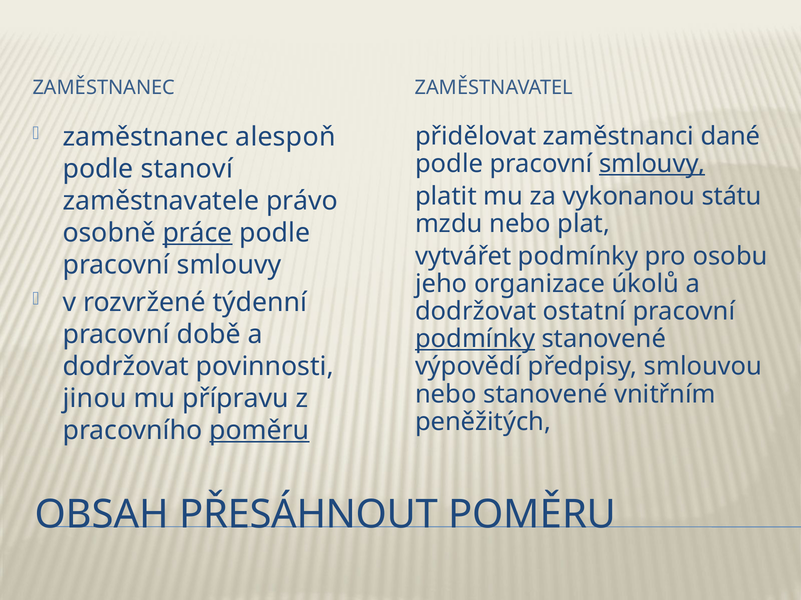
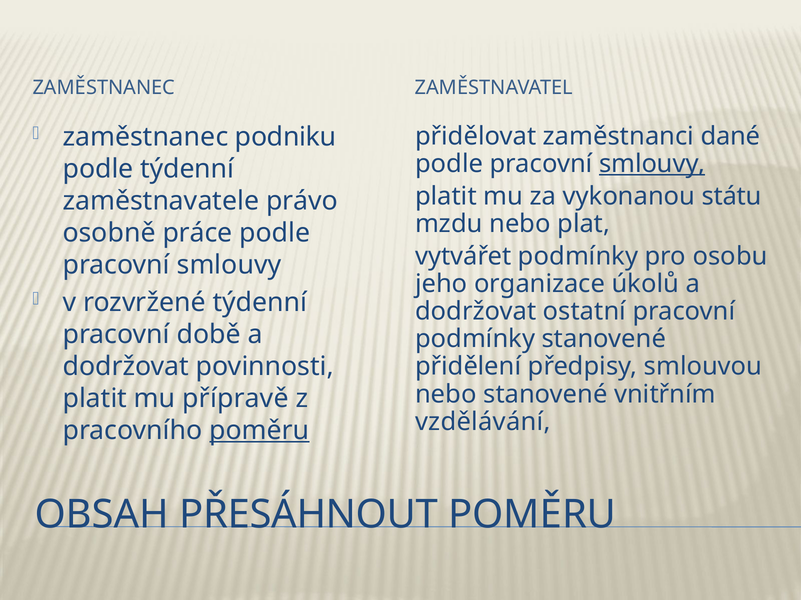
alespoň: alespoň -> podniku (286, 137)
podle stanoví: stanoví -> týdenní (187, 169)
práce underline: present -> none (198, 233)
podmínky underline: present -> none (475, 339)
výpovědí: výpovědí -> přidělení (468, 367)
jinou: jinou -> platit (95, 399)
přípravu: přípravu -> přípravě (235, 399)
peněžitých: peněžitých -> vzdělávání (483, 422)
